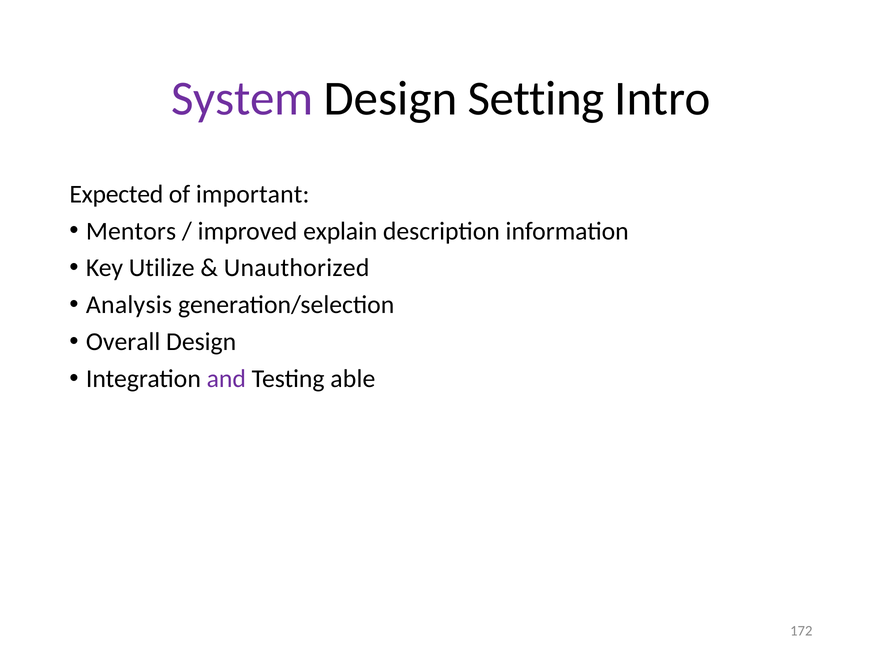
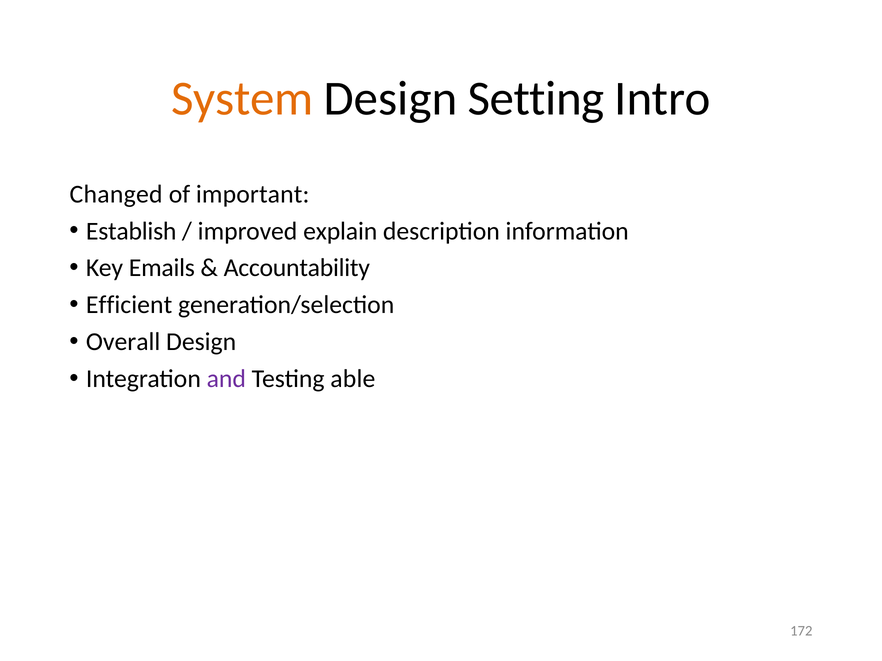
System colour: purple -> orange (242, 99)
Expected: Expected -> Changed (116, 194)
Mentors: Mentors -> Establish (131, 231)
Utilize: Utilize -> Emails (162, 268)
Unauthorized: Unauthorized -> Accountability (297, 268)
Analysis: Analysis -> Efficient (129, 305)
